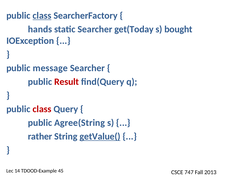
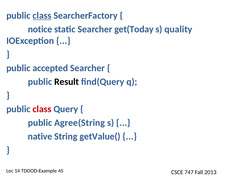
hands: hands -> notice (40, 29)
bought: bought -> quality (178, 29)
message: message -> accepted (50, 68)
Result colour: red -> black (67, 82)
rather: rather -> native (40, 136)
getValue( underline: present -> none (100, 136)
